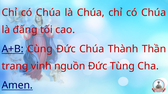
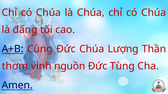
Thành: Thành -> Lượng (123, 49)
trang: trang -> thơm (15, 66)
